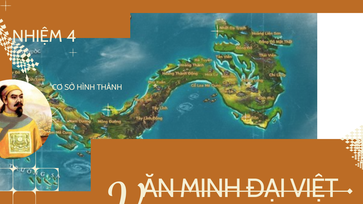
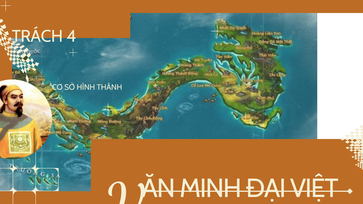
NHIỆM: NHIỆM -> TRÁCH (37, 36)
